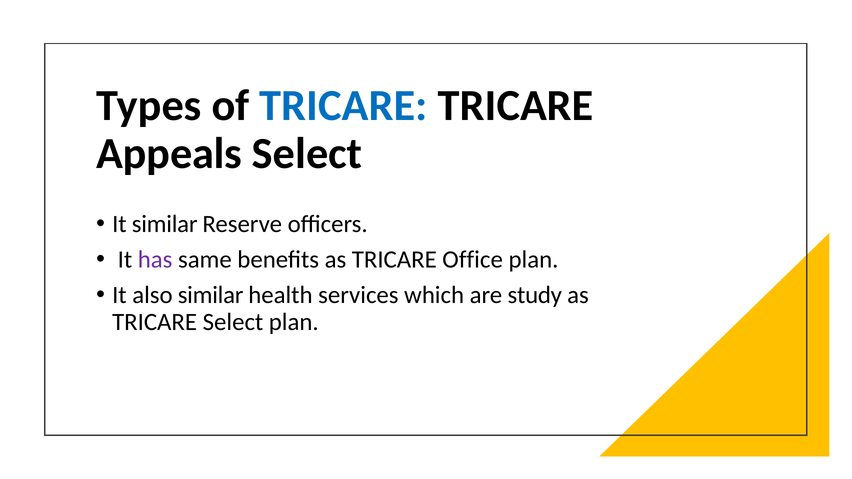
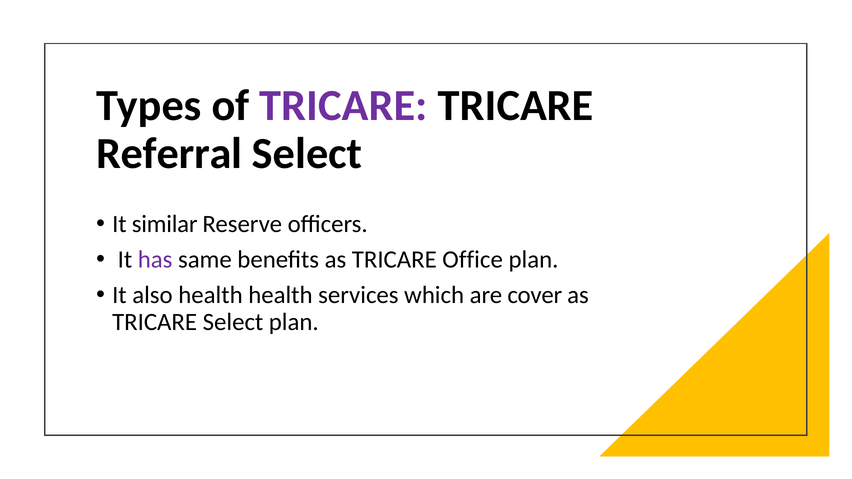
TRICARE colour: blue -> purple (343, 106)
Appeals: Appeals -> Referral (169, 154)
also similar: similar -> health (210, 295)
study: study -> cover (535, 295)
